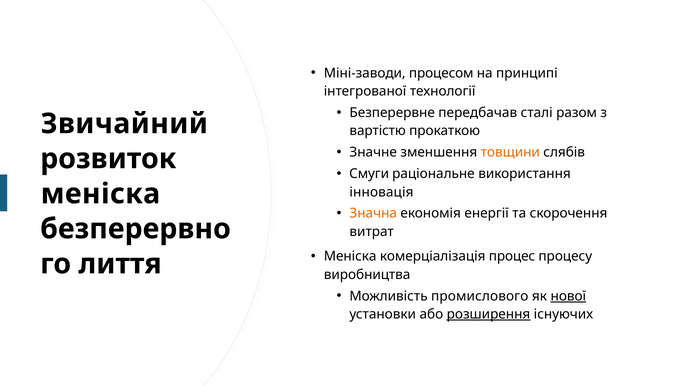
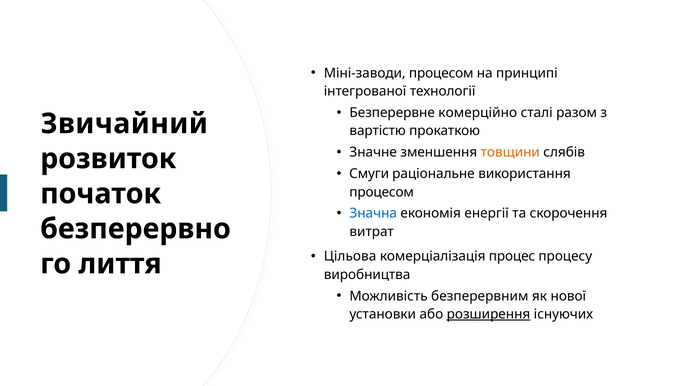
передбачав: передбачав -> комерційно (478, 113)
інновація: інновація -> процесом (382, 192)
меніска: меніска -> початок (101, 194)
Значна colour: orange -> blue (373, 213)
Меніска: Меніска -> Цільова (350, 256)
промислового: промислового -> безперервним (480, 296)
нової underline: present -> none (568, 296)
